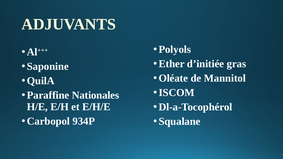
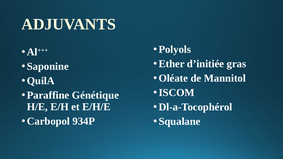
Nationales: Nationales -> Génétique (95, 95)
